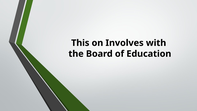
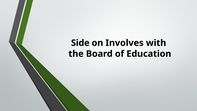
This: This -> Side (80, 43)
